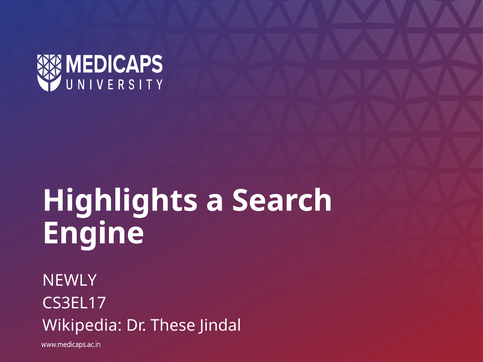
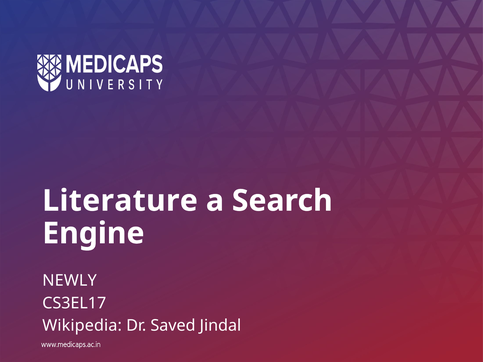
Highlights: Highlights -> Literature (120, 201)
These: These -> Saved (173, 326)
